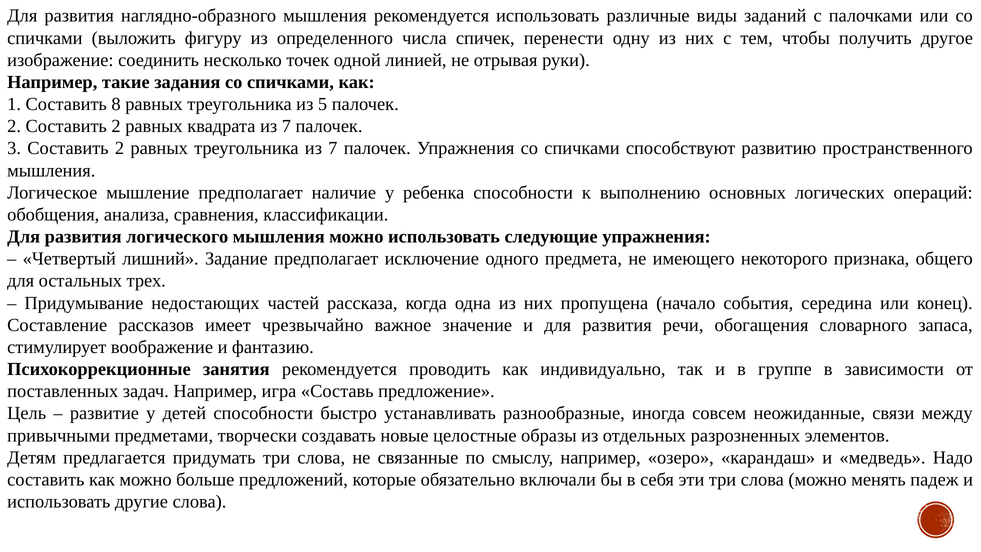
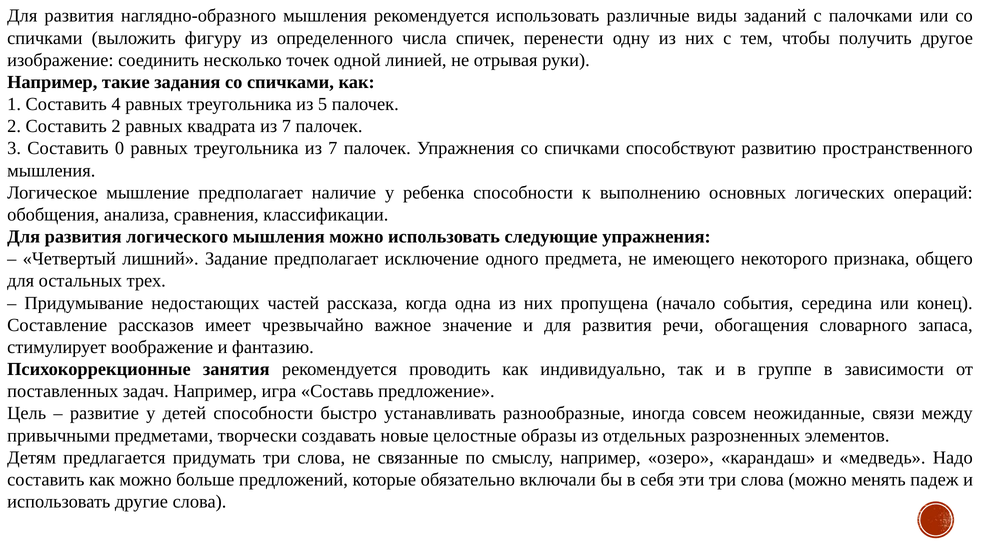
8: 8 -> 4 (116, 104)
3 Составить 2: 2 -> 0 (120, 148)
